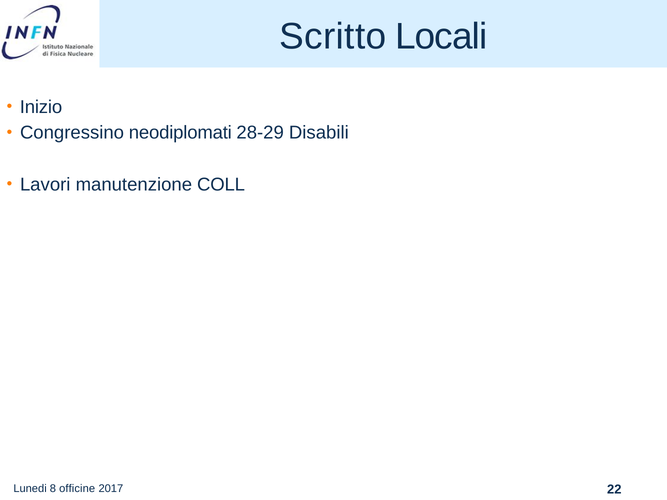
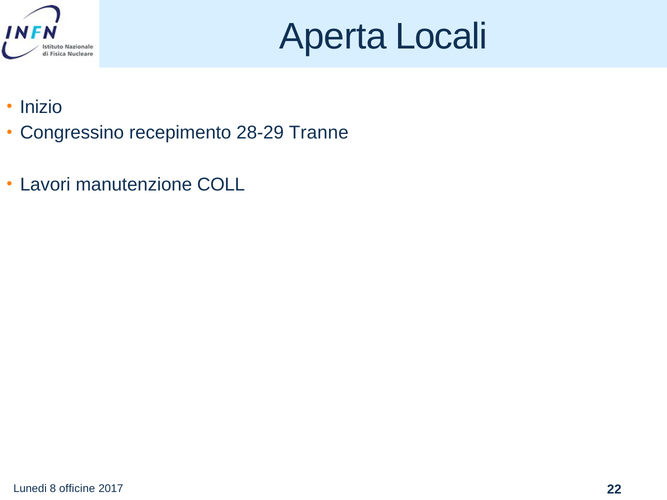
Scritto: Scritto -> Aperta (333, 36)
neodiplomati: neodiplomati -> recepimento (180, 133)
Disabili: Disabili -> Tranne (319, 133)
